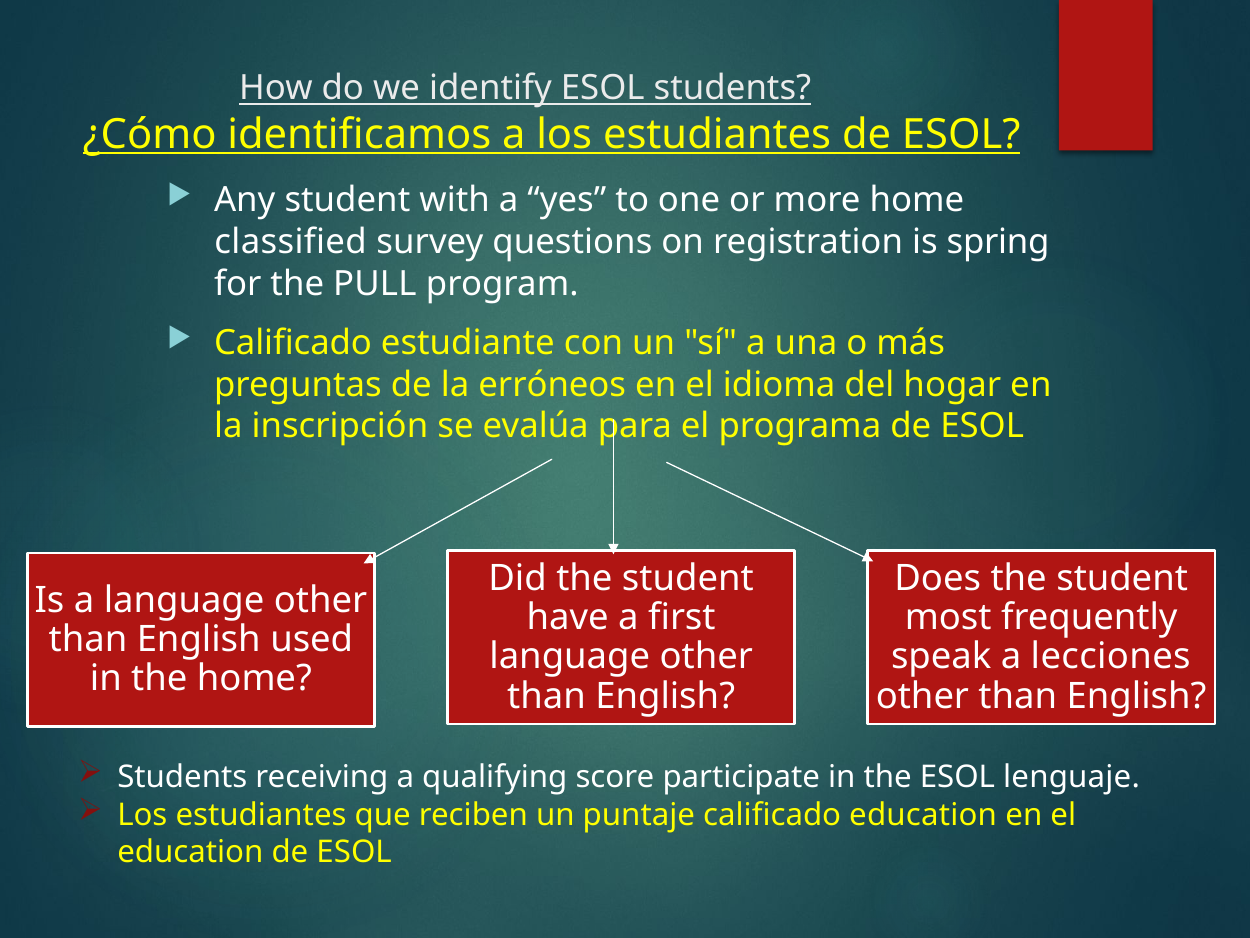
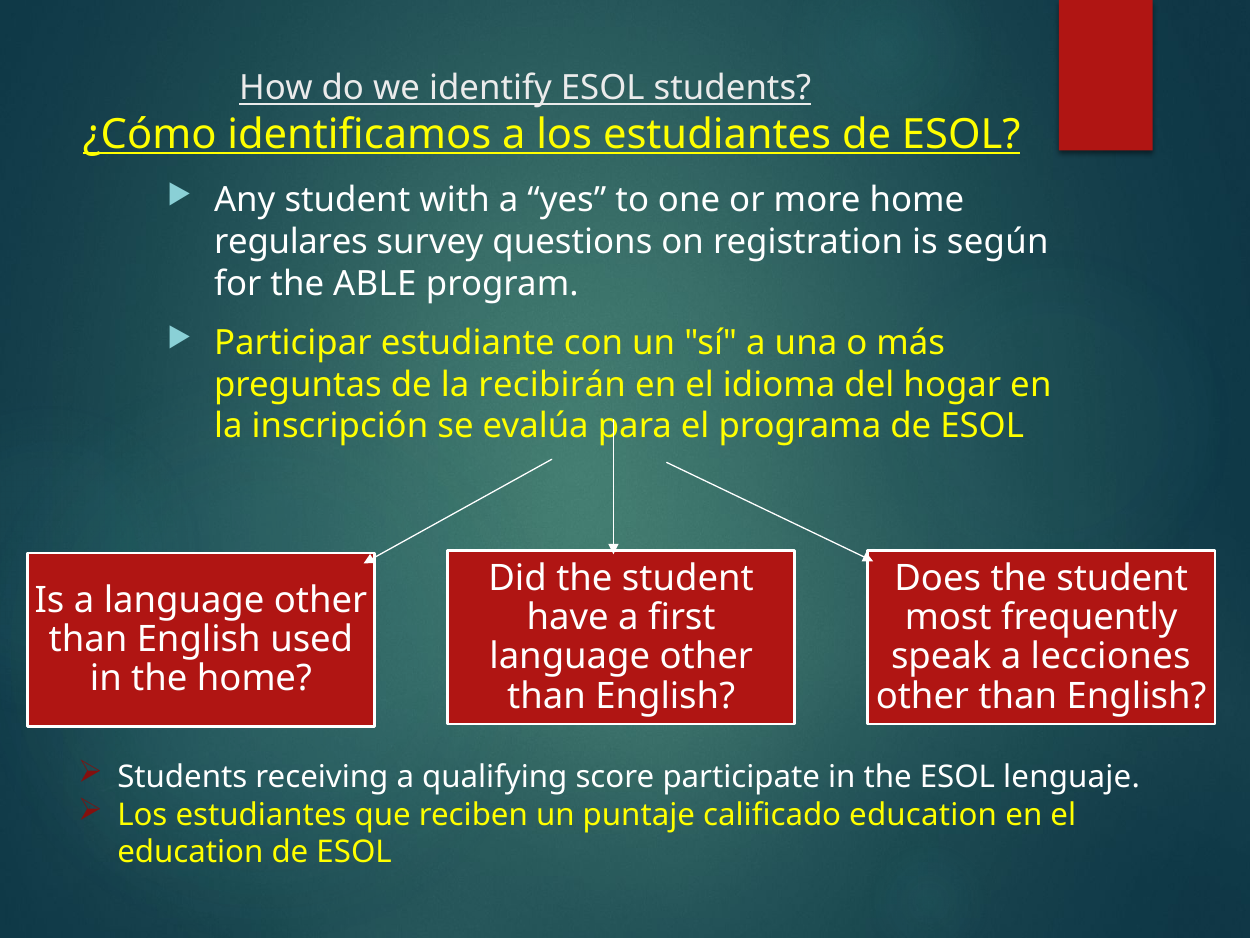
classified: classified -> regulares (291, 242)
spring: spring -> según (998, 242)
PULL: PULL -> ABLE (375, 284)
Calificado: Calificado -> Participar (293, 343)
erróneos: erróneos -> recibirán (552, 384)
